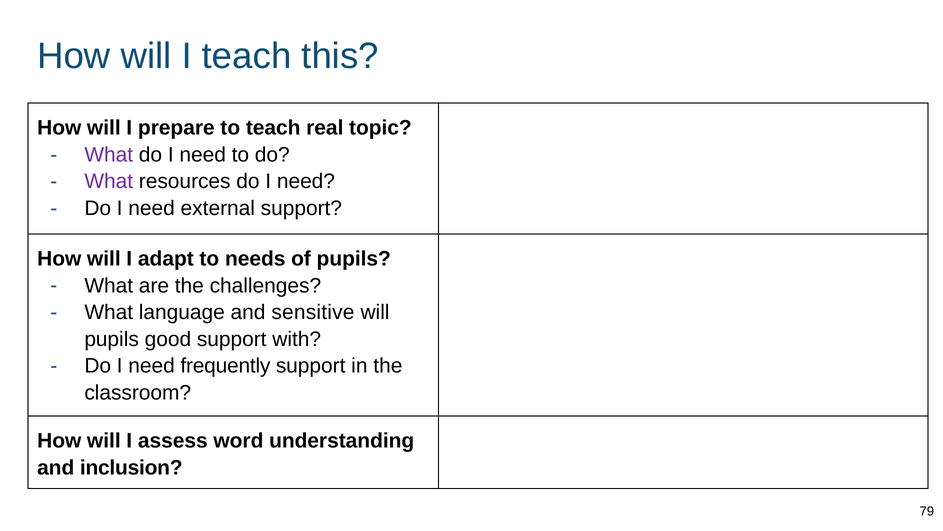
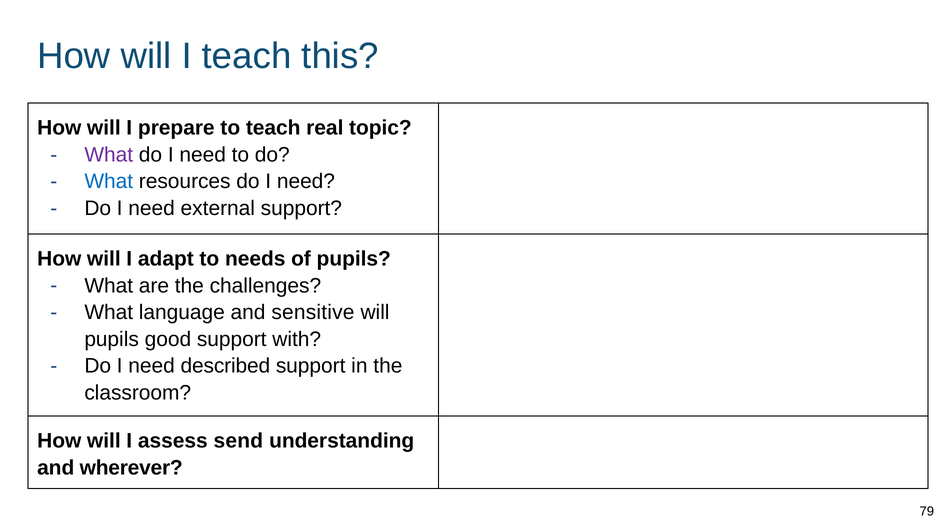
What colour: purple -> blue (109, 181)
frequently: frequently -> described (225, 366)
word: word -> send (238, 440)
inclusion: inclusion -> wherever (131, 467)
